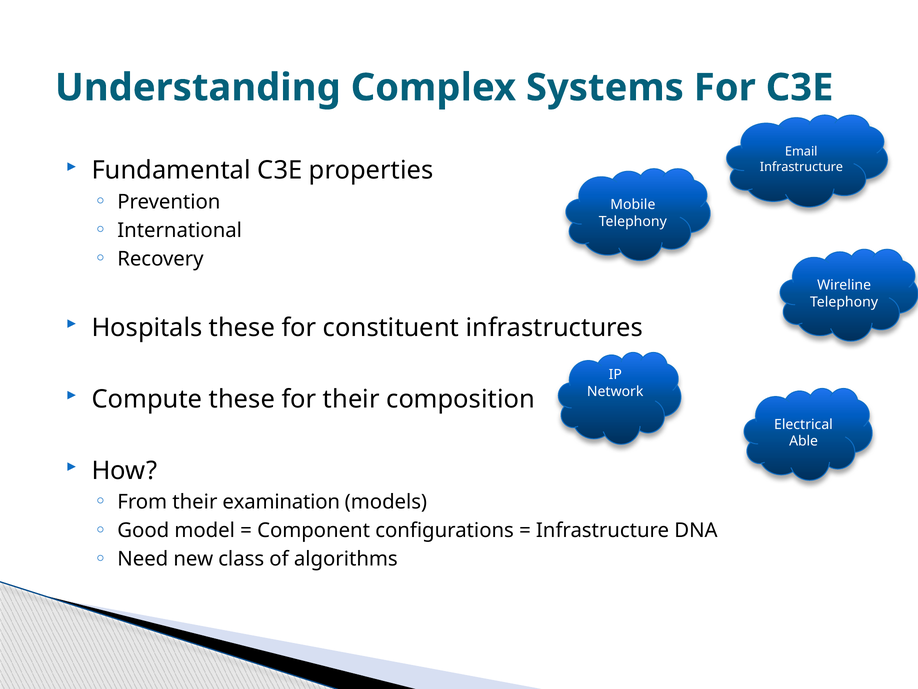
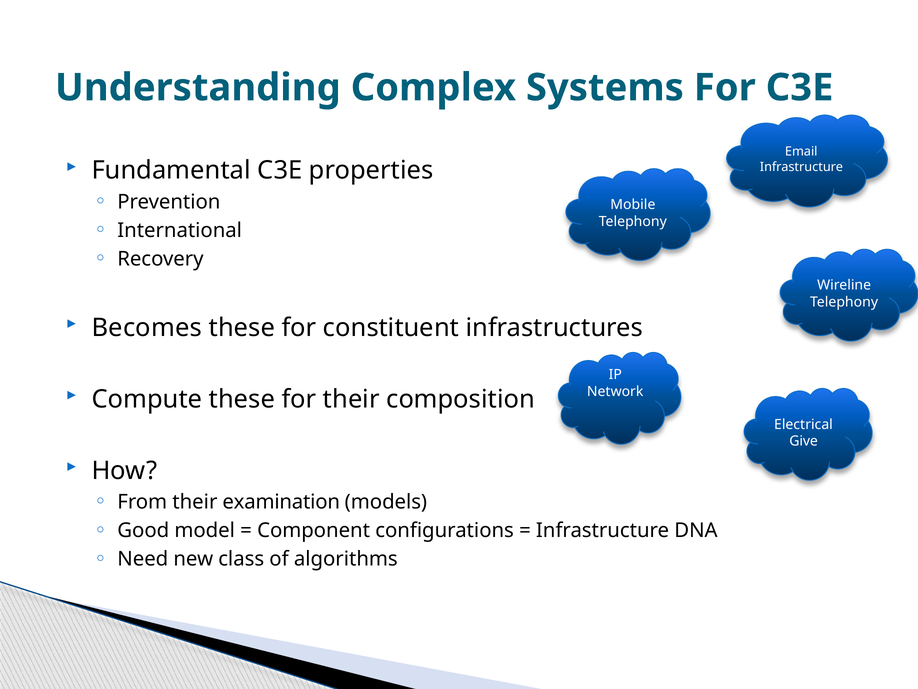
Hospitals: Hospitals -> Becomes (147, 328)
Able: Able -> Give (804, 441)
